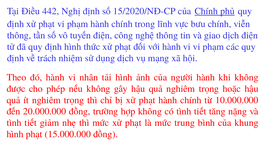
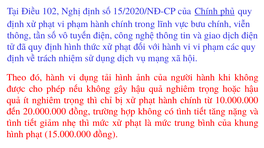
442: 442 -> 102 (51, 11)
vi nhân: nhân -> dụng (89, 78)
